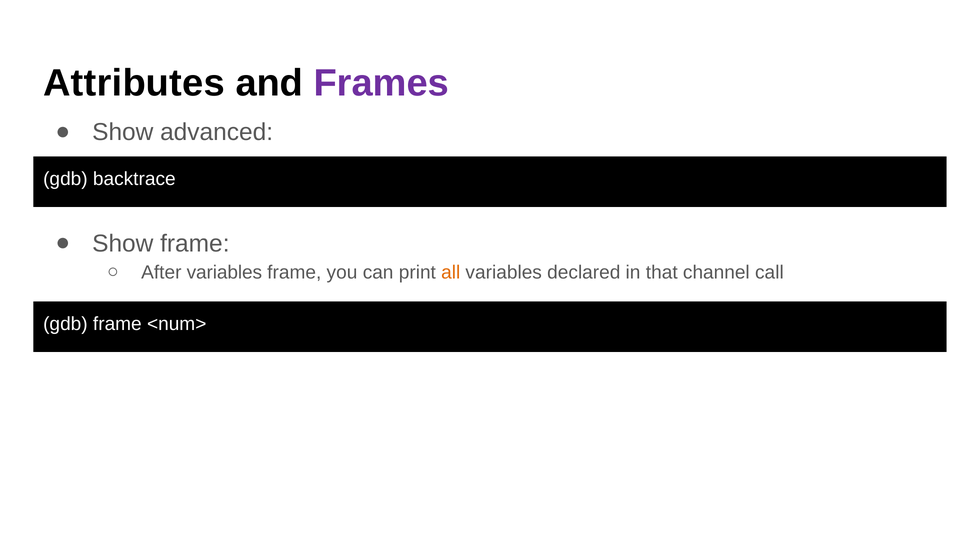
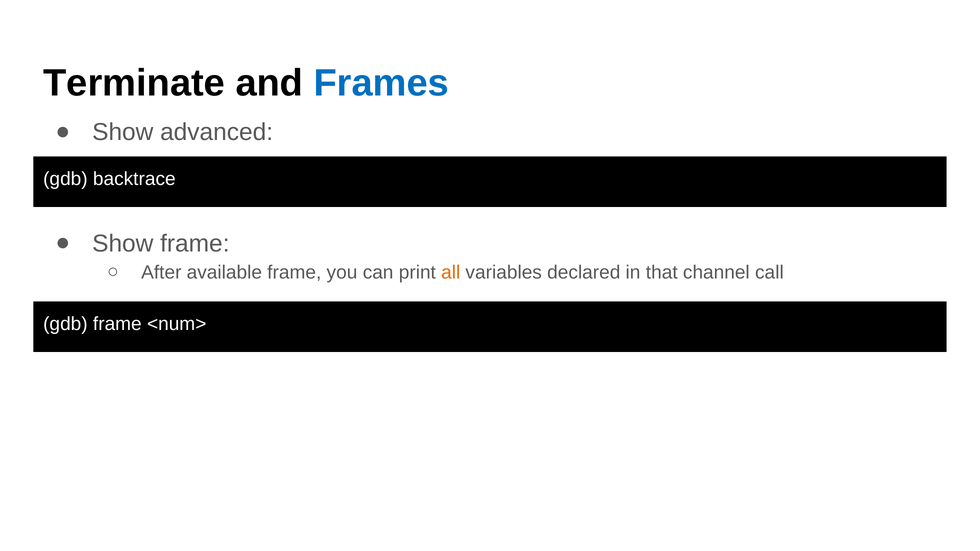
Attributes: Attributes -> Terminate (134, 83)
Frames colour: purple -> blue (381, 83)
After variables: variables -> available (224, 273)
